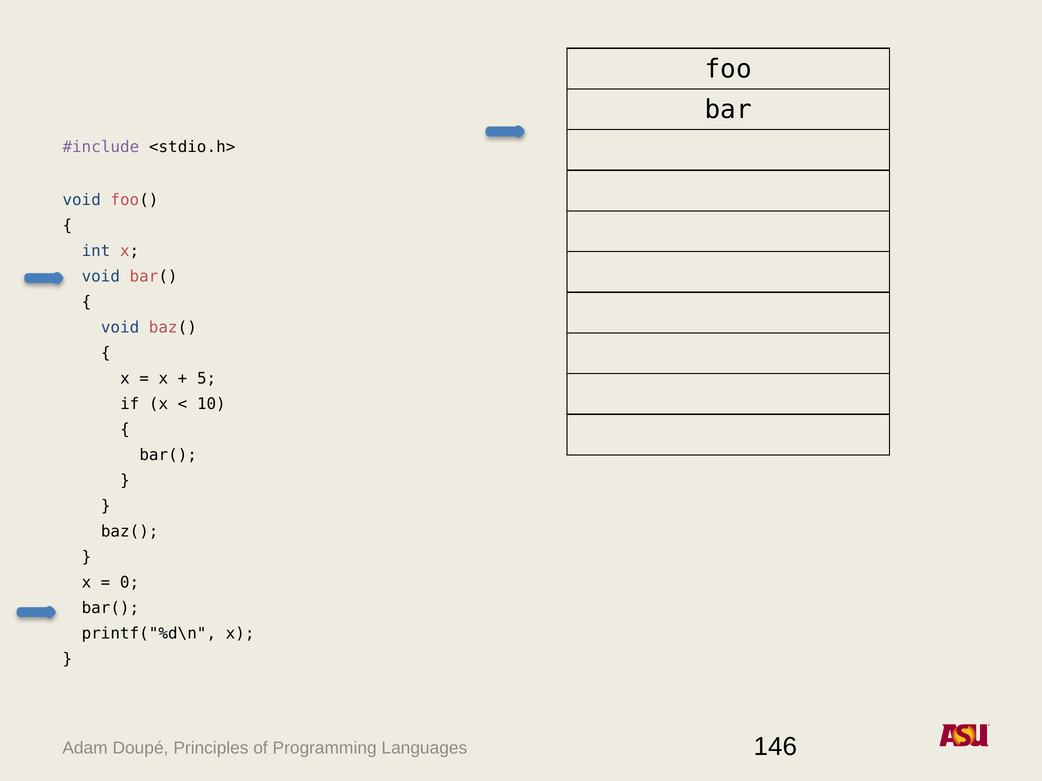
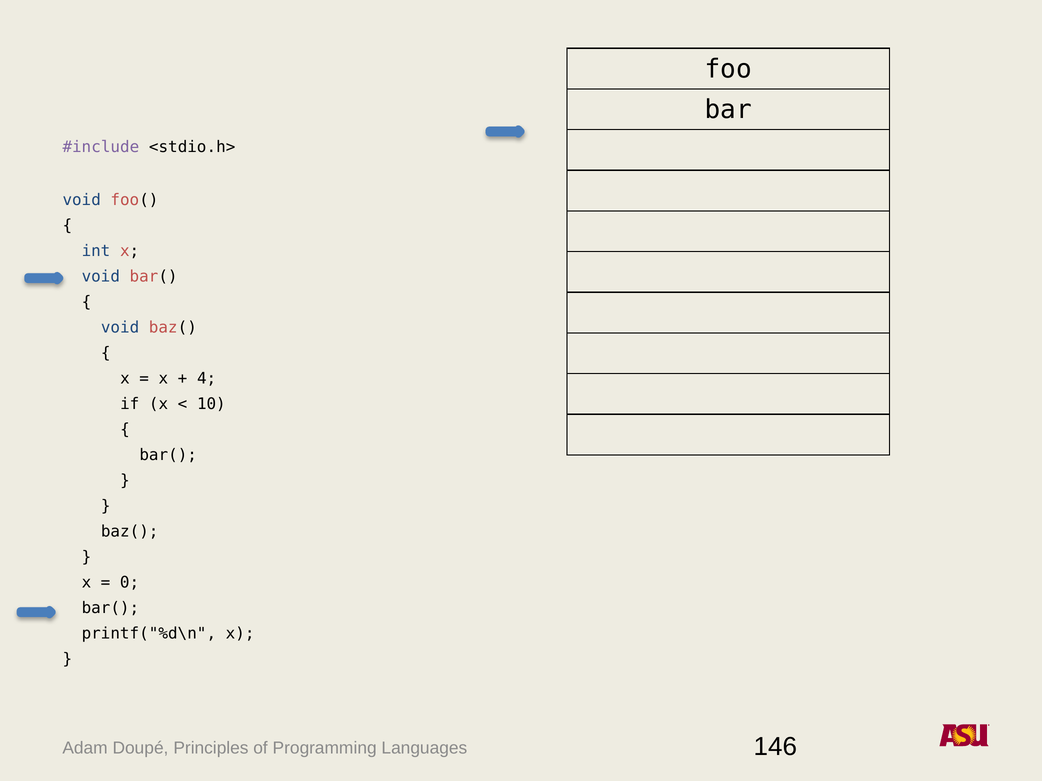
5: 5 -> 4 (207, 379)
